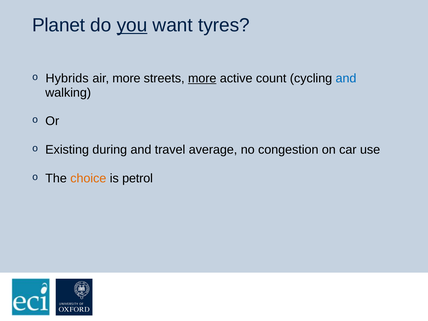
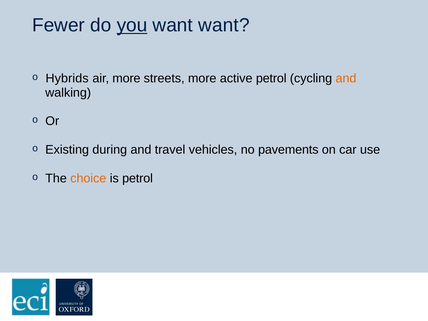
Planet: Planet -> Fewer (59, 25)
want tyres: tyres -> want (224, 25)
more underline: present -> none (202, 78)
active count: count -> petrol (271, 78)
and colour: blue -> orange (346, 78)
average: average -> vehicles (213, 150)
congestion: congestion -> pavements (288, 150)
